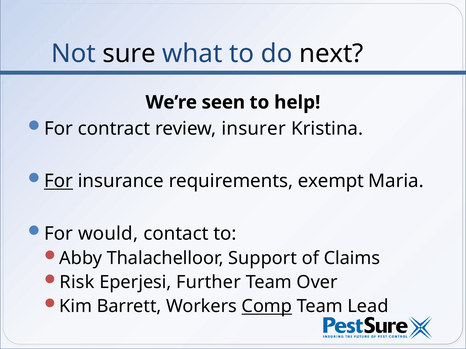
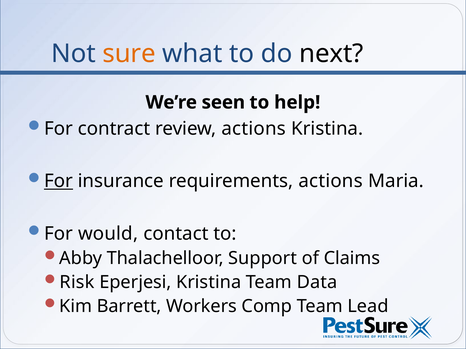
sure colour: black -> orange (129, 54)
review insurer: insurer -> actions (254, 129)
requirements exempt: exempt -> actions (331, 181)
Eperjesi Further: Further -> Kristina (209, 283)
Over: Over -> Data (317, 283)
Comp underline: present -> none (267, 307)
